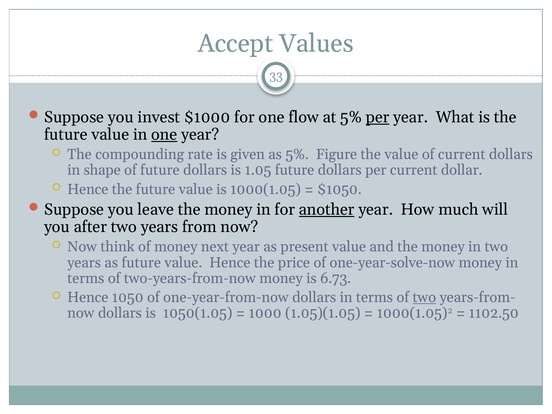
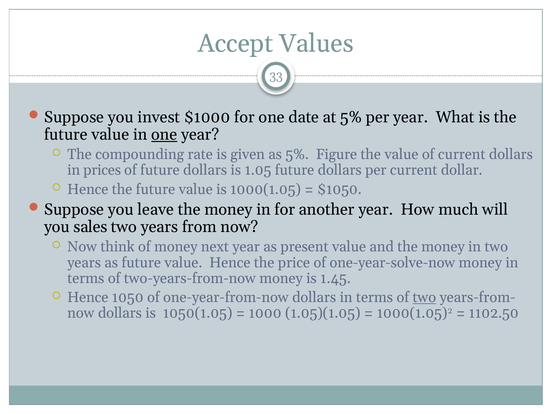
flow: flow -> date (304, 117)
per underline: present -> none (378, 117)
shape: shape -> prices (102, 170)
another underline: present -> none (327, 209)
after: after -> sales (90, 227)
6.73: 6.73 -> 1.45 (336, 278)
